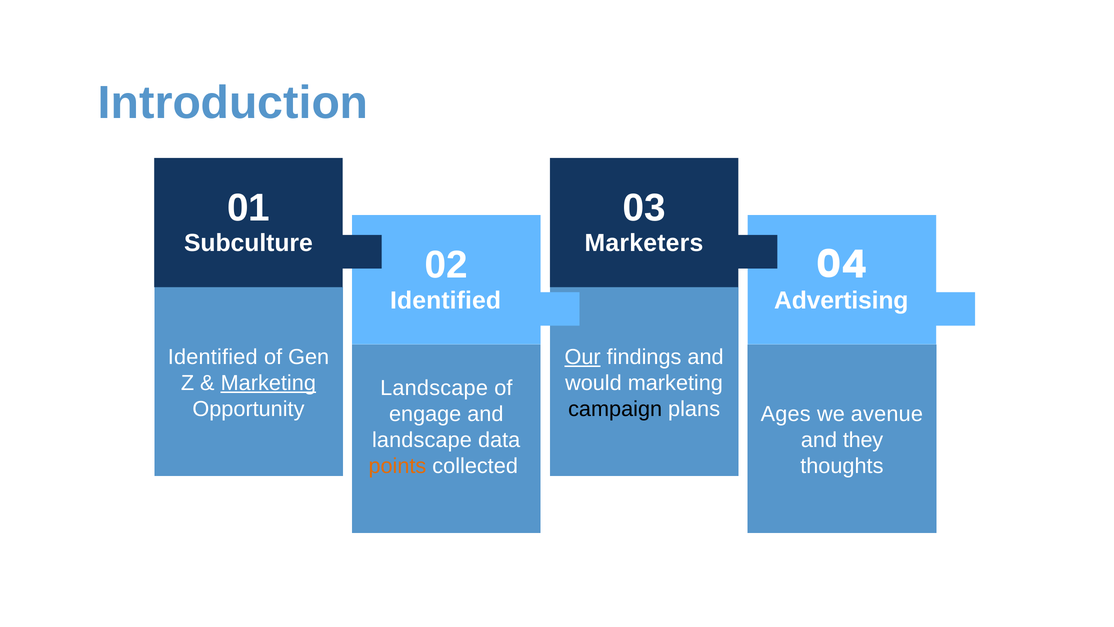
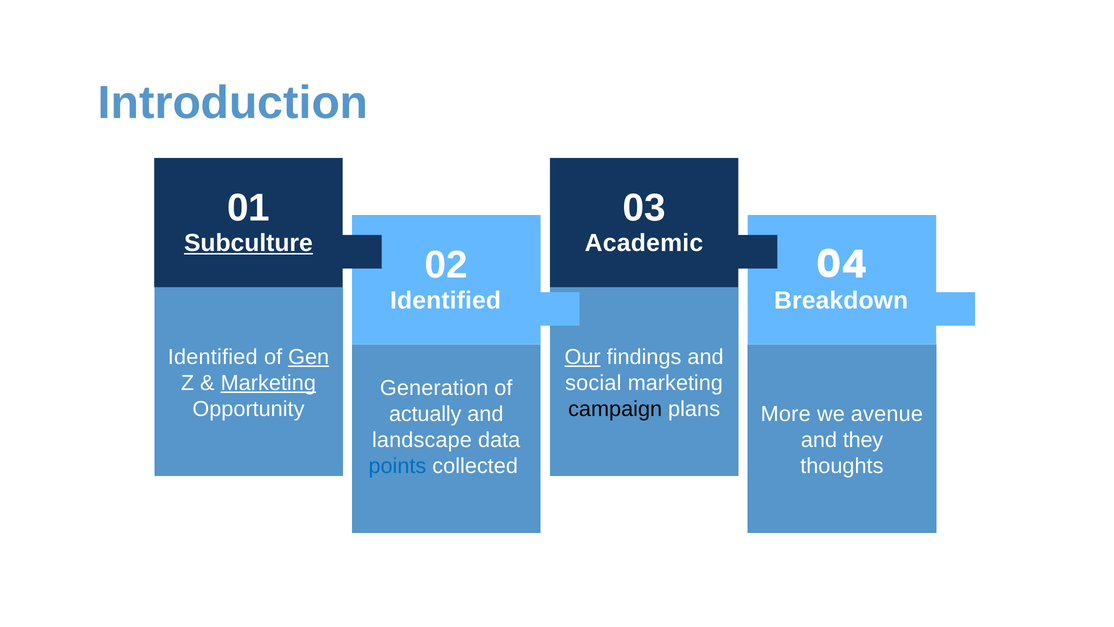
Subculture underline: none -> present (248, 243)
Marketers: Marketers -> Academic (644, 243)
Advertising: Advertising -> Breakdown (841, 300)
Gen underline: none -> present (309, 357)
would: would -> social (593, 383)
Landscape: Landscape -> Generation (434, 388)
engage: engage -> actually (425, 414)
Ages: Ages -> More (786, 414)
points colour: orange -> blue (397, 466)
